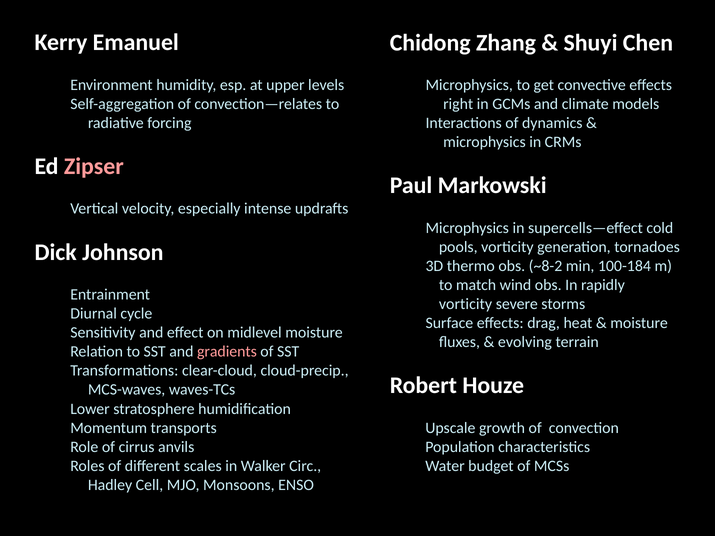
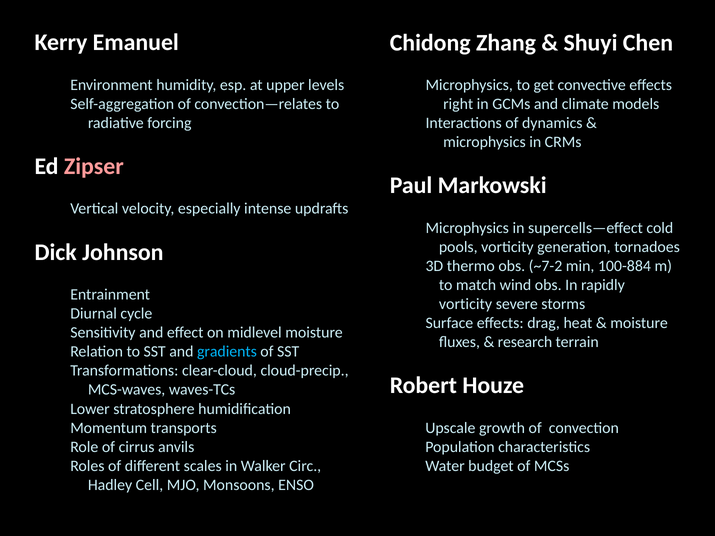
~8-2: ~8-2 -> ~7-2 (546, 266)
100-184: 100-184 -> 100-884 (624, 266)
evolving: evolving -> research (525, 342)
gradients colour: pink -> light blue (227, 352)
